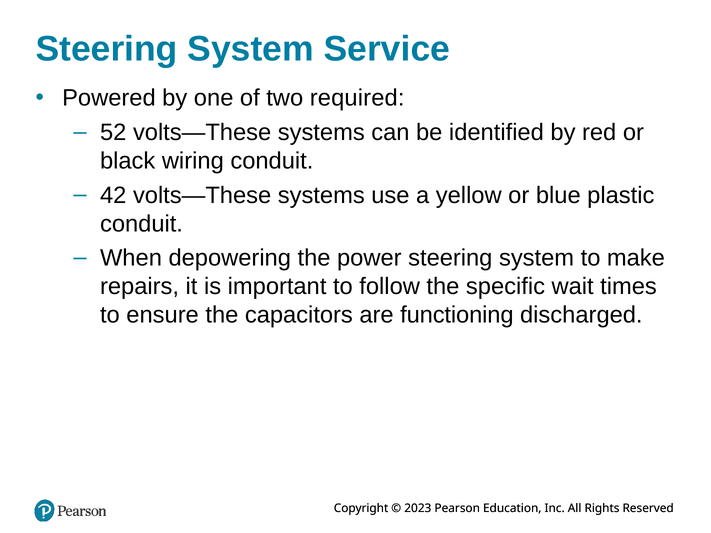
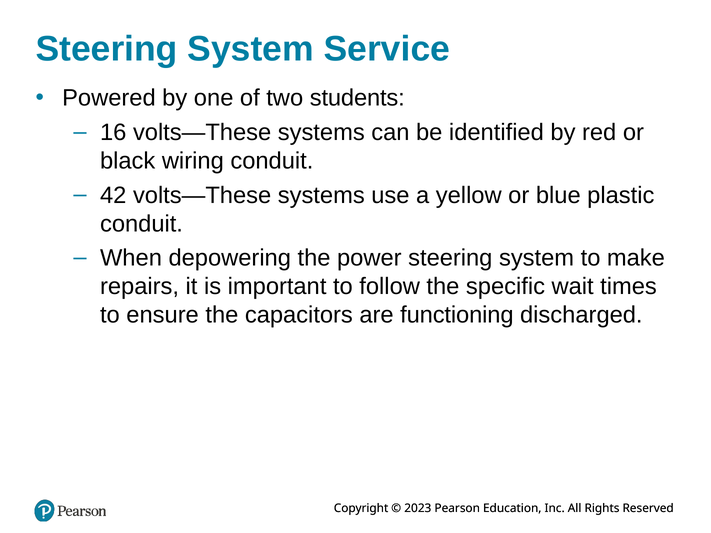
required: required -> students (357, 98)
52: 52 -> 16 (113, 133)
